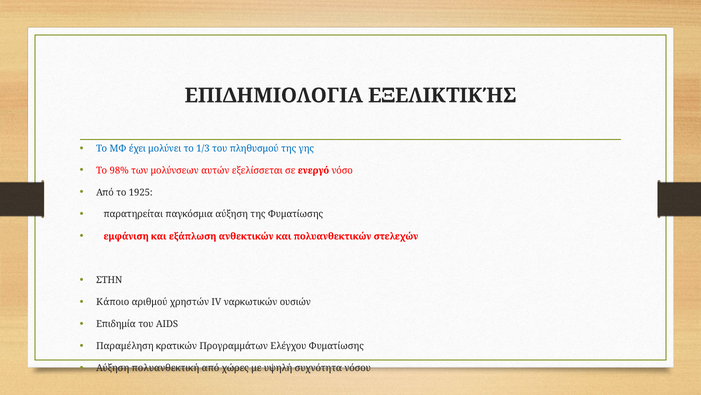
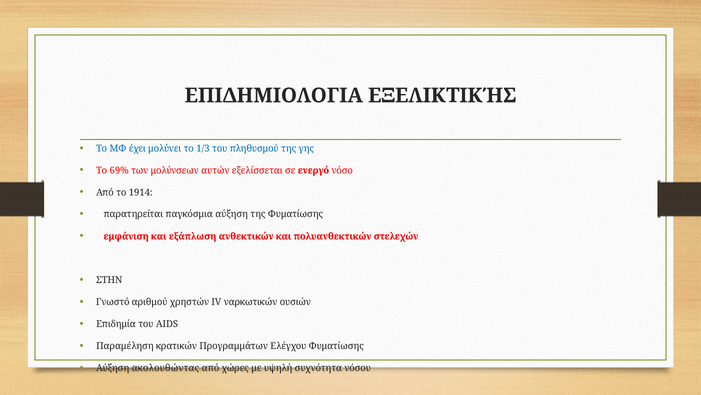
98%: 98% -> 69% (119, 170)
1925: 1925 -> 1914 (141, 192)
Κάποιο: Κάποιο -> Γνωστό (113, 302)
πολυανθεκτική: πολυανθεκτική -> ακολουθώντας (165, 367)
